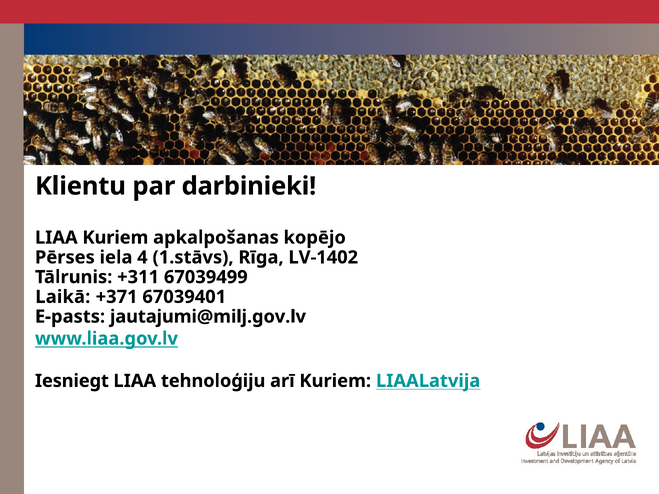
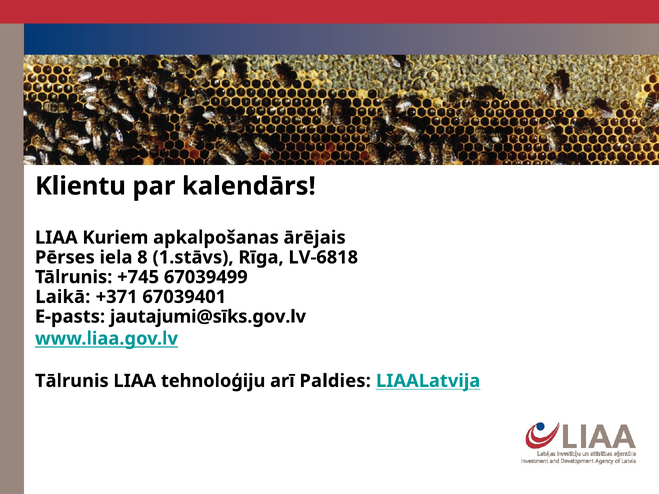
darbinieki: darbinieki -> kalendārs (249, 186)
kopējo: kopējo -> ārējais (315, 238)
4: 4 -> 8 (142, 257)
LV-1402: LV-1402 -> LV-6818 (323, 257)
+311: +311 -> +745 (138, 277)
jautajumi@milj.gov.lv: jautajumi@milj.gov.lv -> jautajumi@sīks.gov.lv (208, 317)
Iesniegt: Iesniegt -> Tālrunis (72, 381)
arī Kuriem: Kuriem -> Paldies (335, 381)
